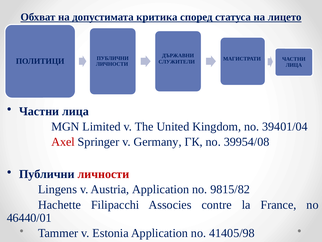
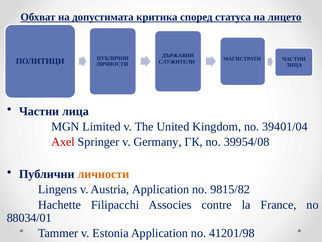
личности colour: red -> orange (103, 174)
46440/01: 46440/01 -> 88034/01 (29, 217)
41405/98: 41405/98 -> 41201/98 (232, 233)
